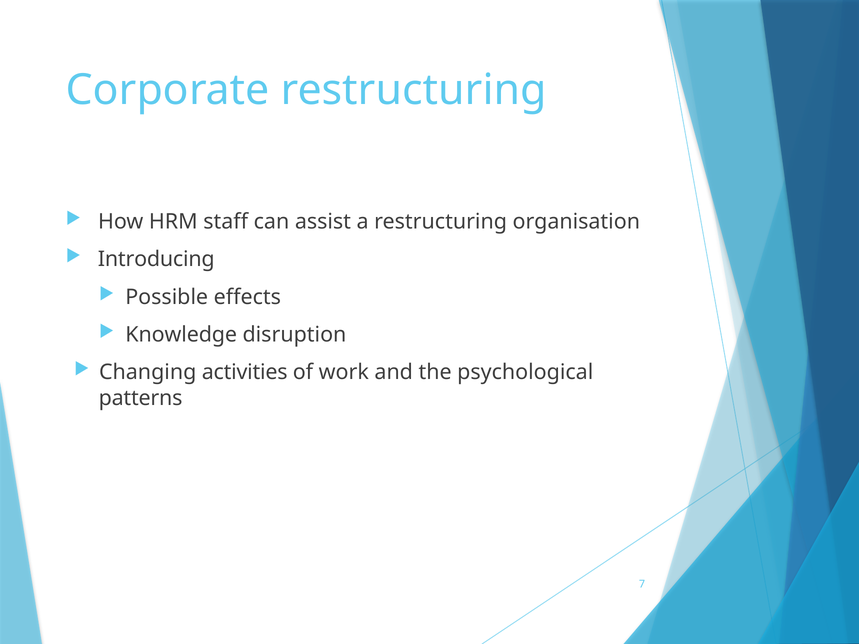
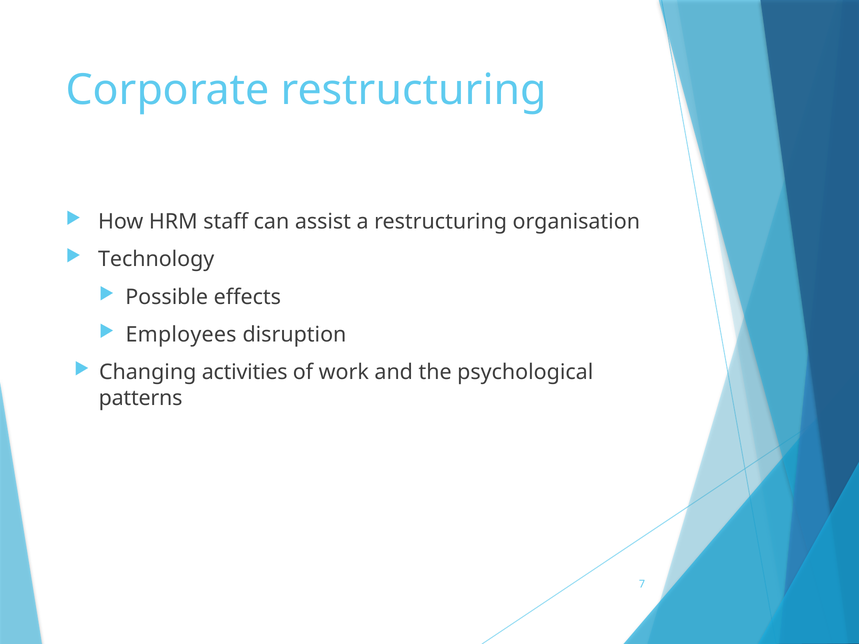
Introducing: Introducing -> Technology (156, 259)
Knowledge: Knowledge -> Employees (181, 335)
